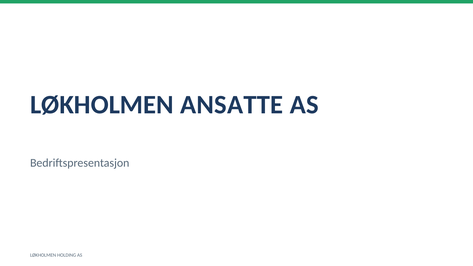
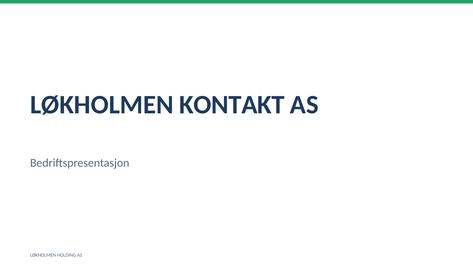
ANSATTE: ANSATTE -> KONTAKT (232, 105)
